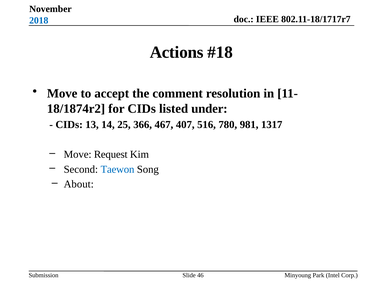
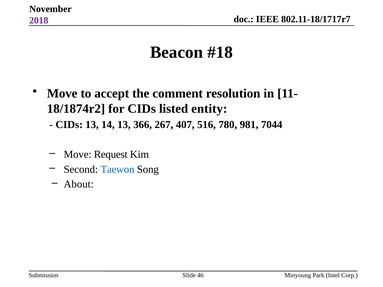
2018 colour: blue -> purple (39, 20)
Actions: Actions -> Beacon (177, 52)
under: under -> entity (209, 109)
14 25: 25 -> 13 (124, 125)
467: 467 -> 267 (164, 125)
1317: 1317 -> 7044 (272, 125)
